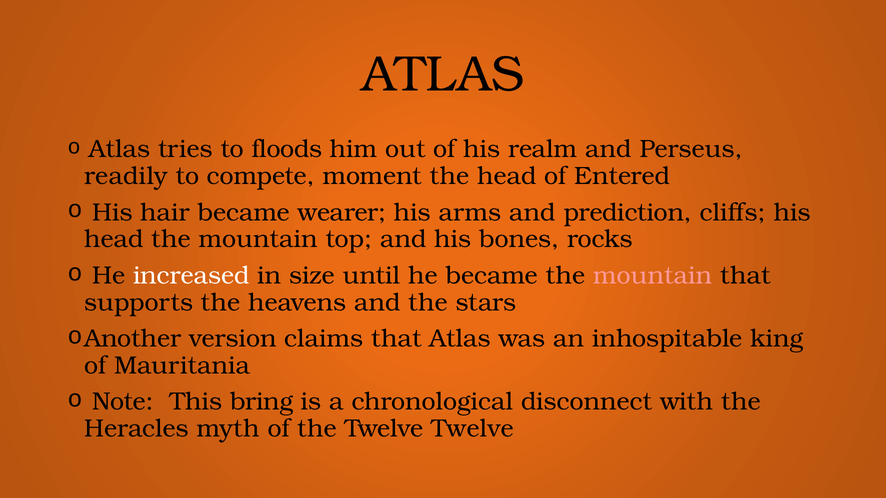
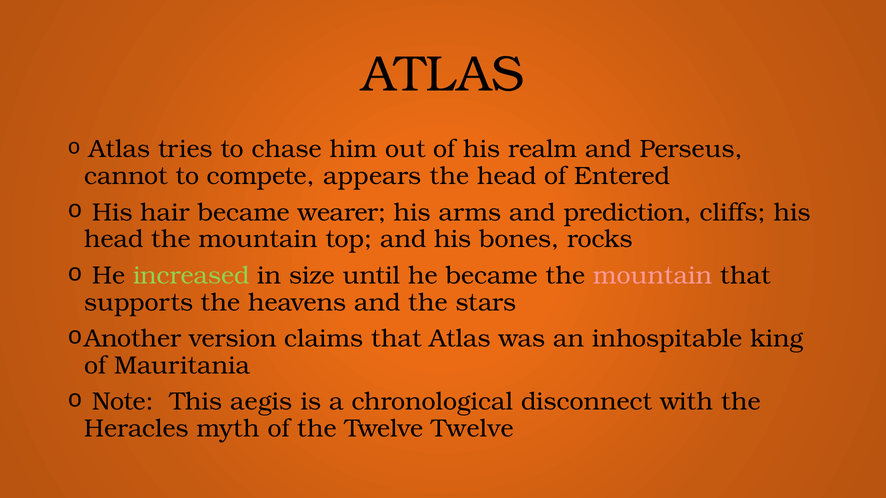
floods: floods -> chase (287, 149)
readily: readily -> cannot (126, 176)
moment: moment -> appears (372, 176)
increased colour: white -> light green (191, 276)
bring: bring -> aegis (261, 402)
